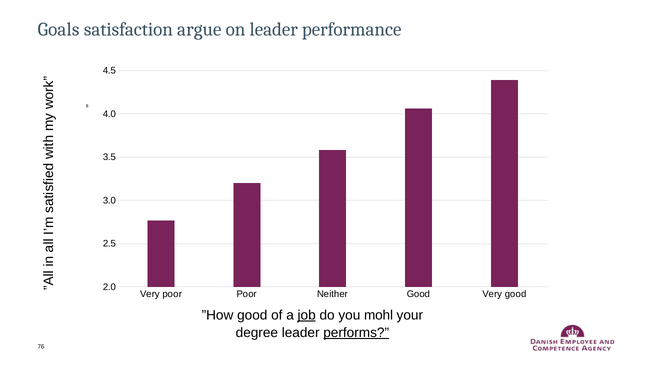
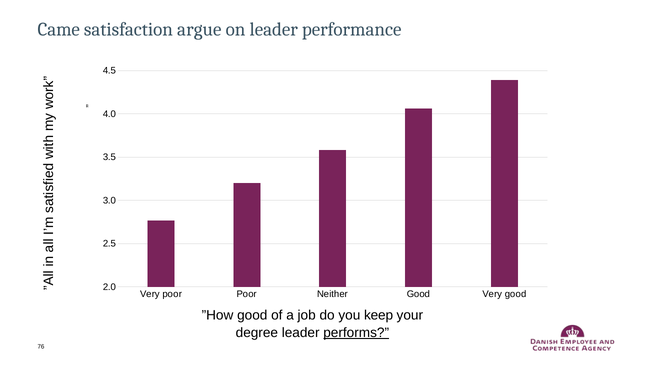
Goals: Goals -> Came (59, 30)
job underline: present -> none (307, 315)
mohl: mohl -> keep (379, 315)
